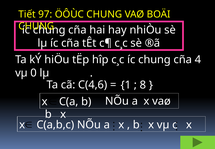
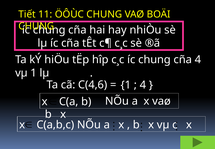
97: 97 -> 11 (45, 14)
vµ 0: 0 -> 1 (34, 73)
8: 8 -> 4 (143, 85)
